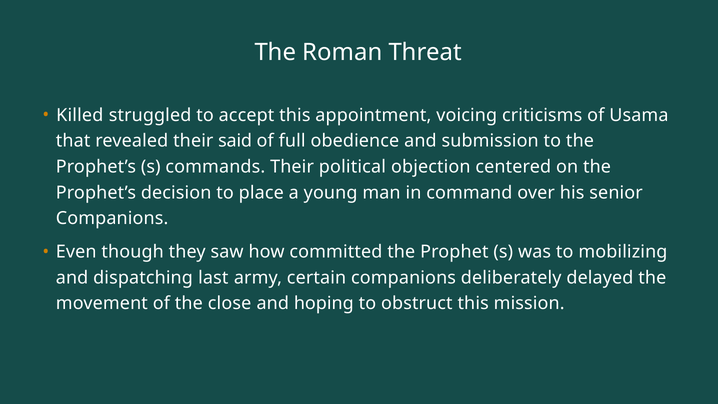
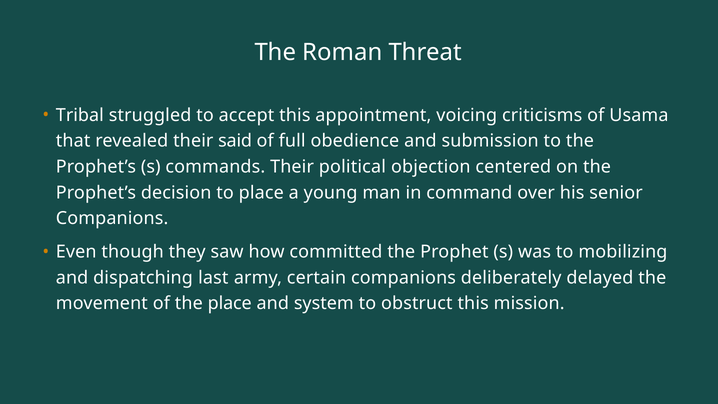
Killed: Killed -> Tribal (80, 115)
the close: close -> place (230, 303)
hoping: hoping -> system (324, 303)
